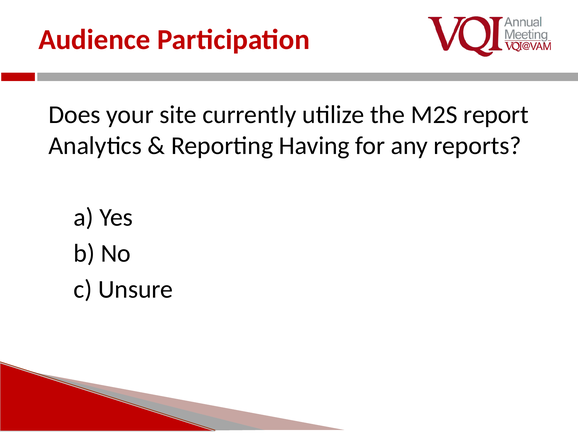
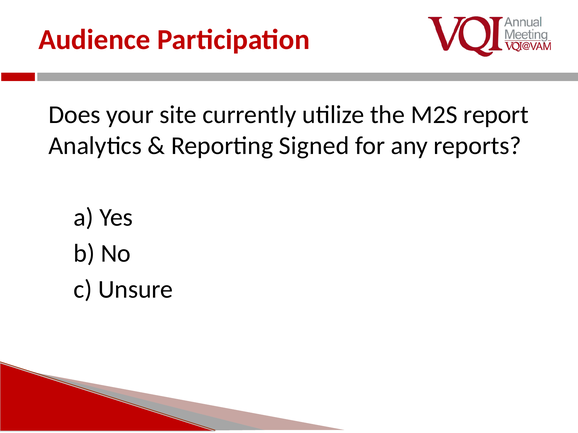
Having: Having -> Signed (314, 146)
